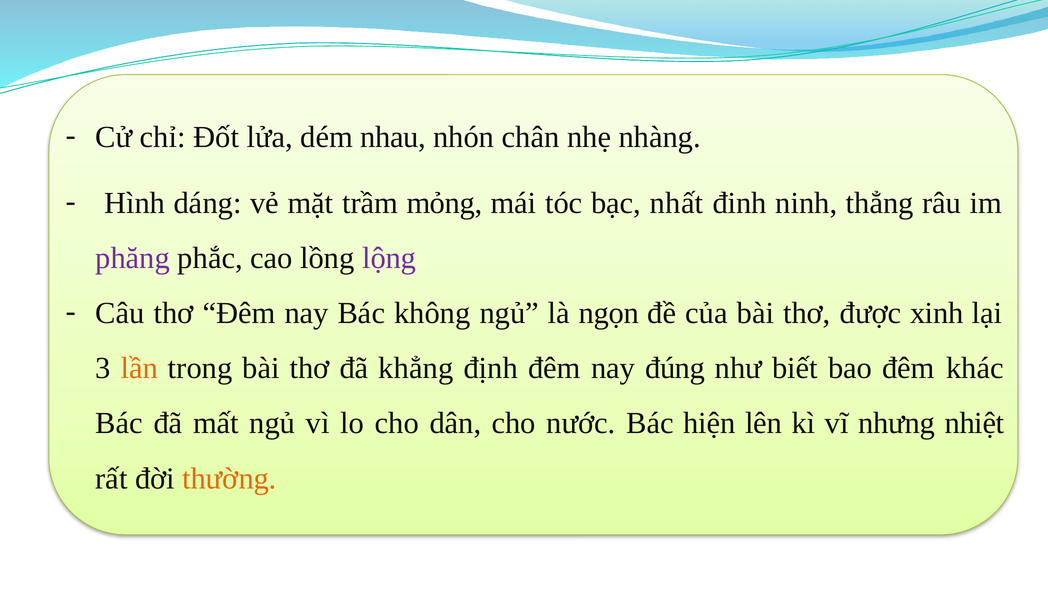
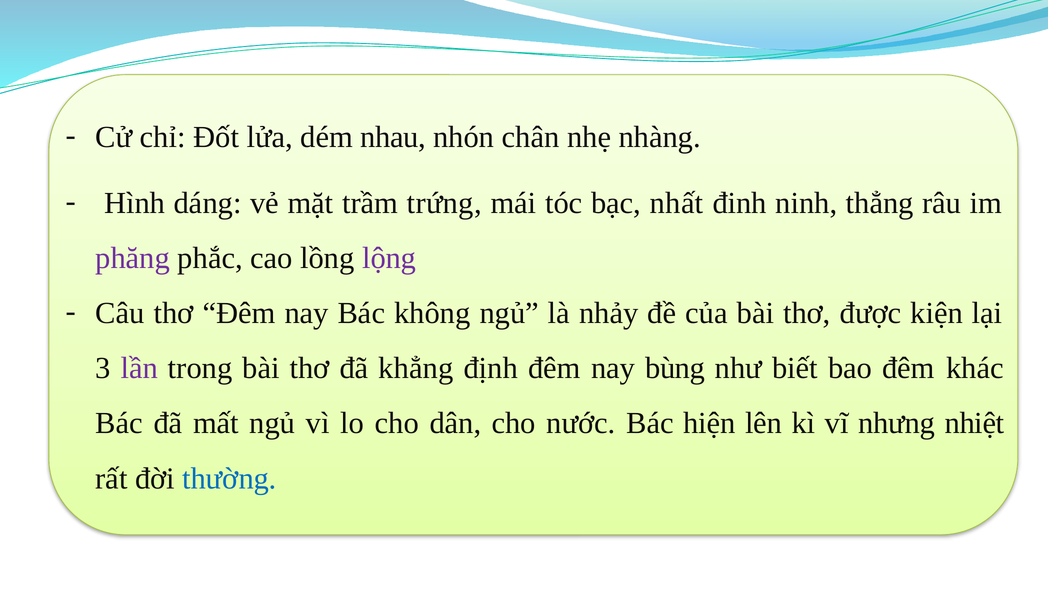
mỏng: mỏng -> trứng (444, 203)
ngọn: ngọn -> nhảy (609, 313)
xinh: xinh -> kiện (937, 313)
lần colour: orange -> purple (139, 368)
đúng: đúng -> bùng (675, 368)
thường colour: orange -> blue (229, 478)
